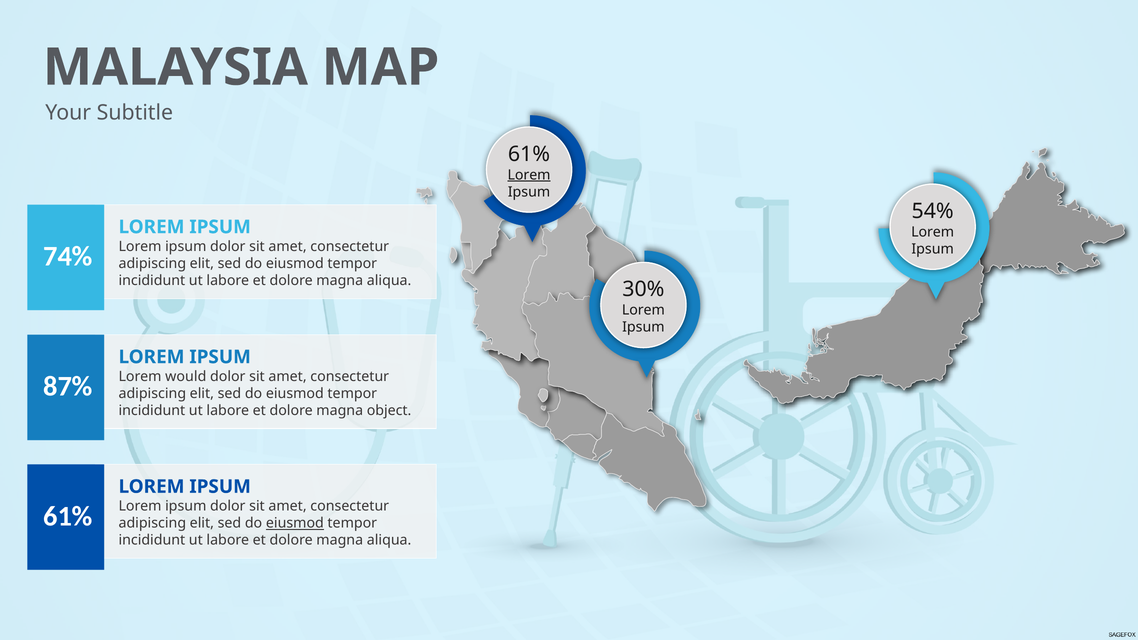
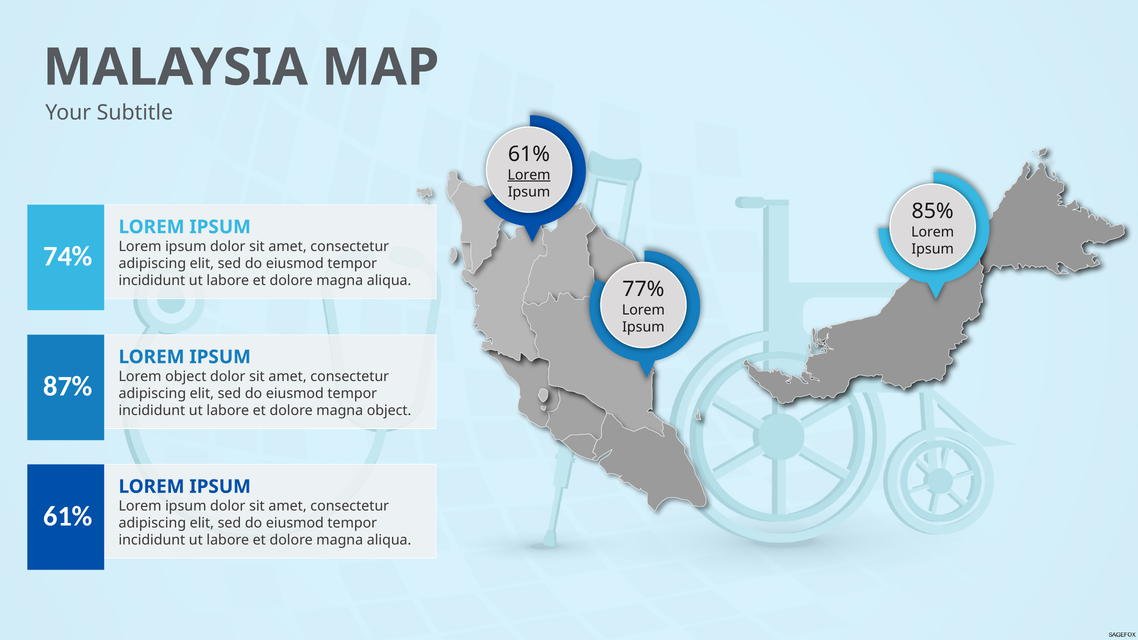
54%: 54% -> 85% (933, 211)
30%: 30% -> 77% (643, 289)
Lorem would: would -> object (186, 377)
eiusmod underline: present -> none (295, 523)
